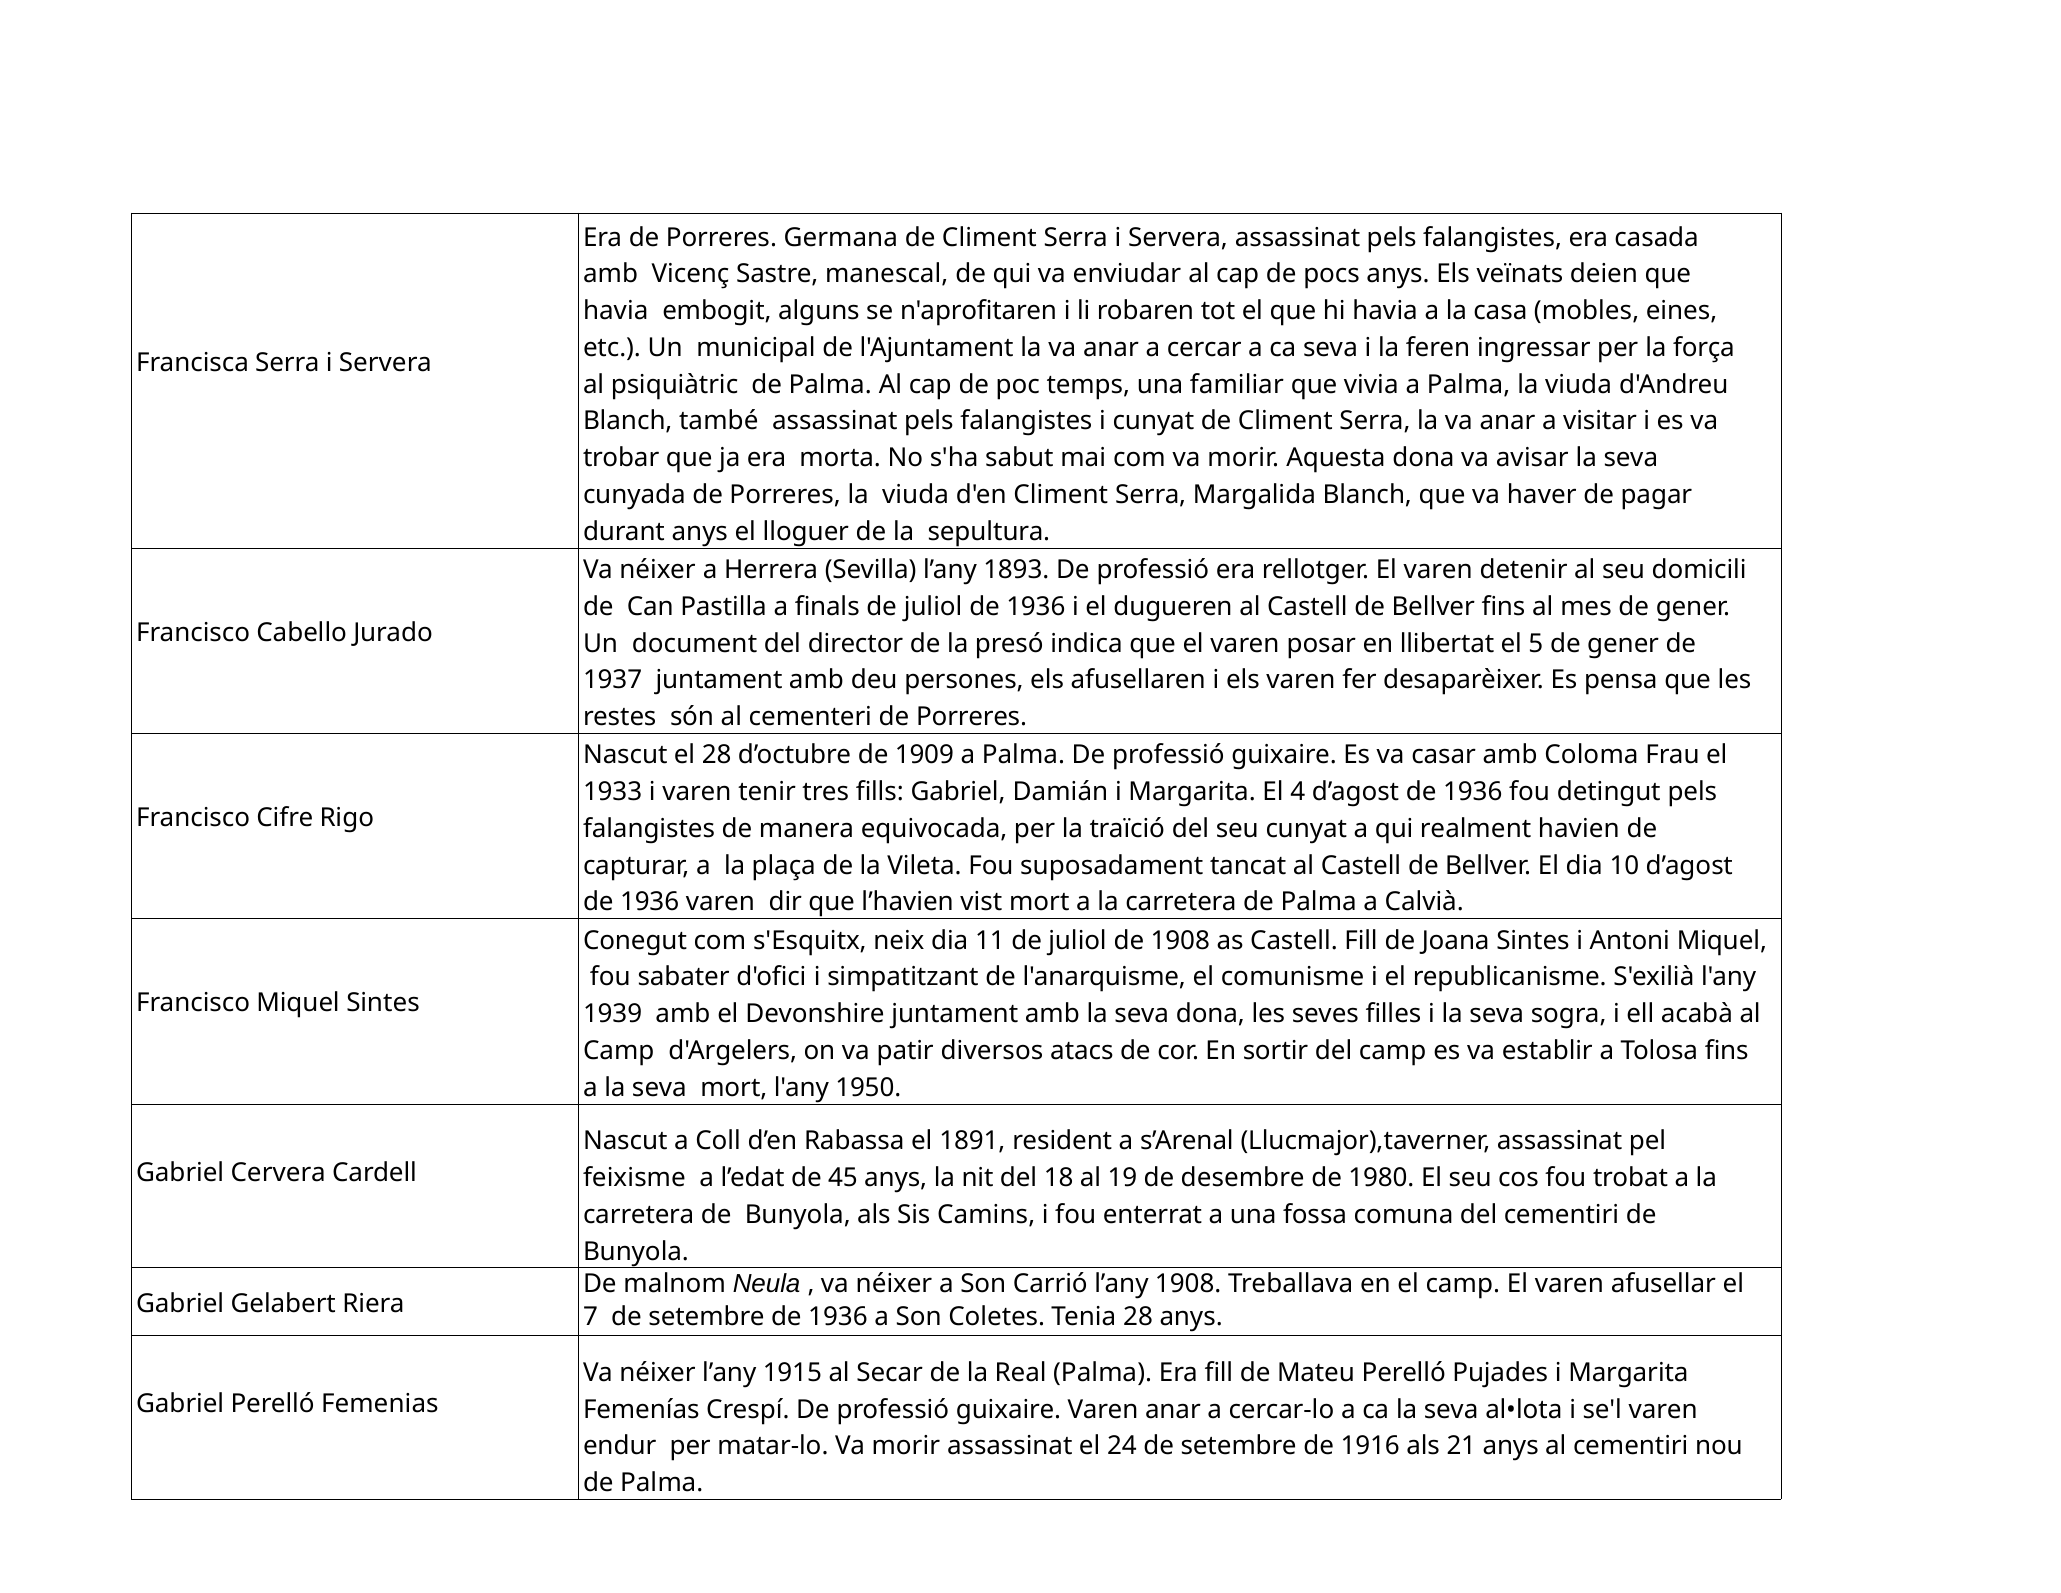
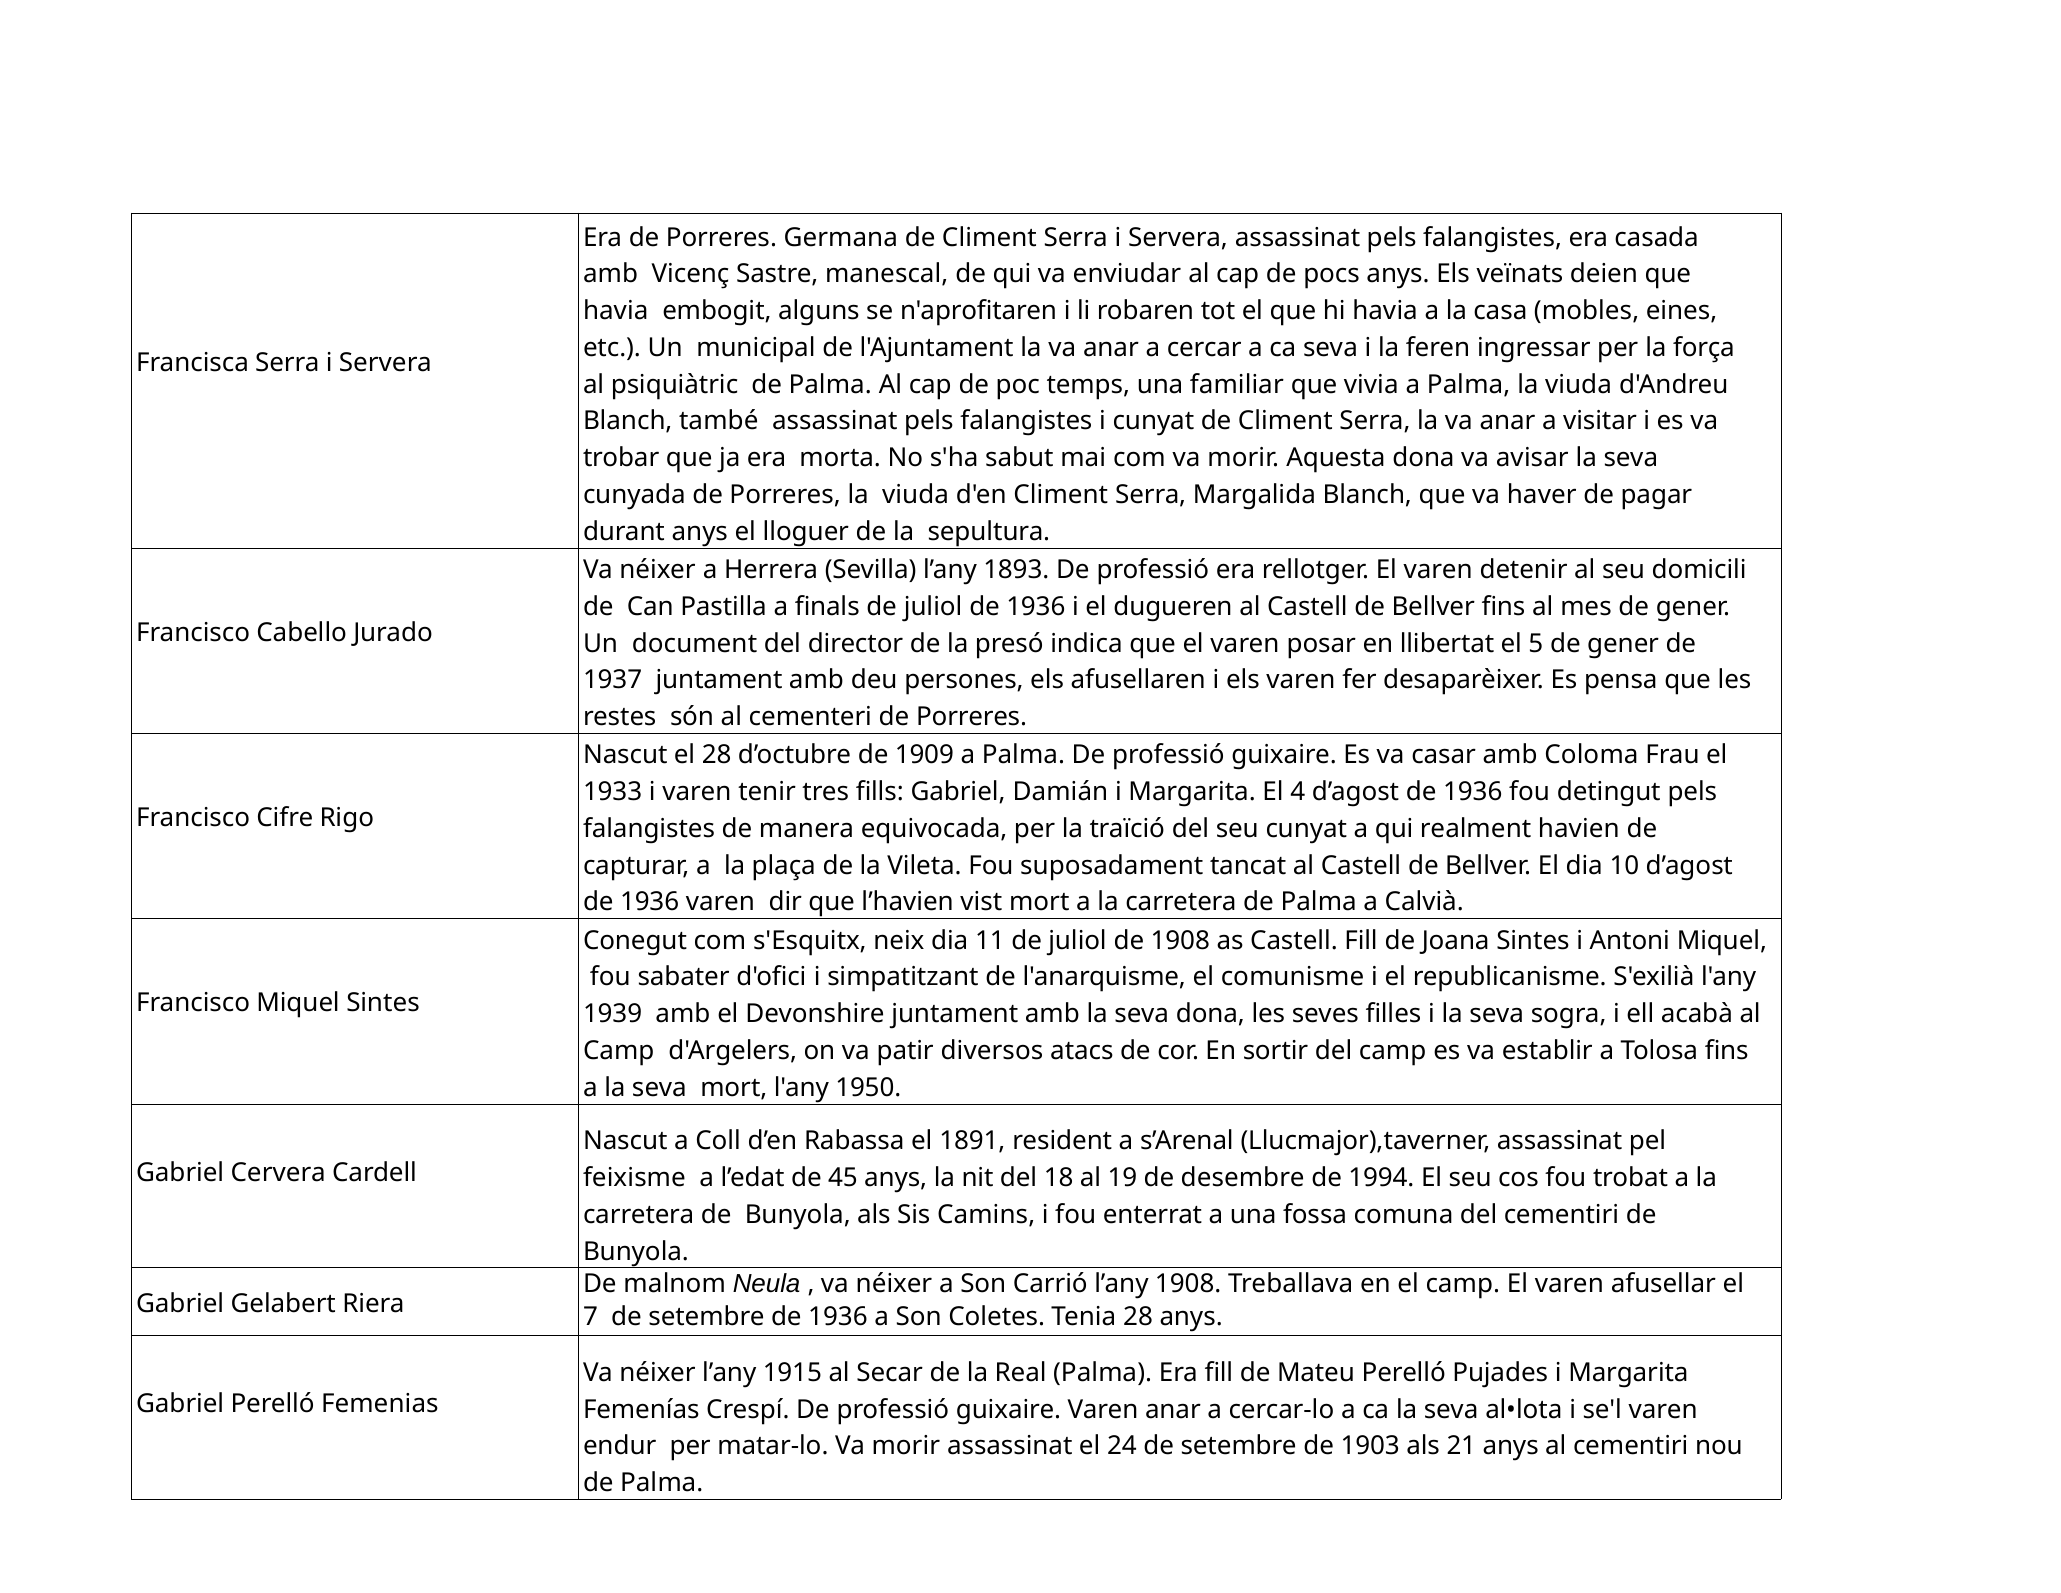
1980: 1980 -> 1994 (1381, 1178)
1916: 1916 -> 1903 (1370, 1446)
